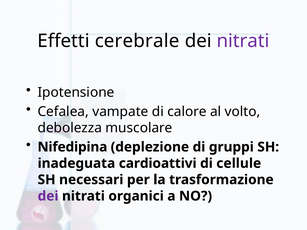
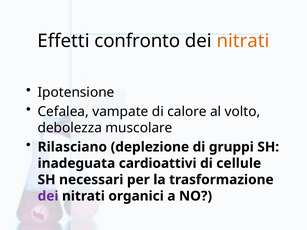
cerebrale: cerebrale -> confronto (137, 41)
nitrati colour: purple -> orange (243, 41)
Nifedipina: Nifedipina -> Rilasciano (72, 147)
